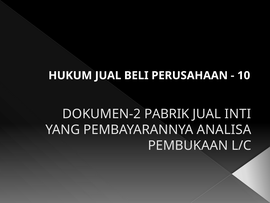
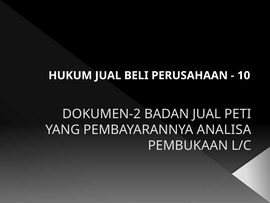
PABRIK: PABRIK -> BADAN (167, 114)
INTI: INTI -> PETI (238, 114)
